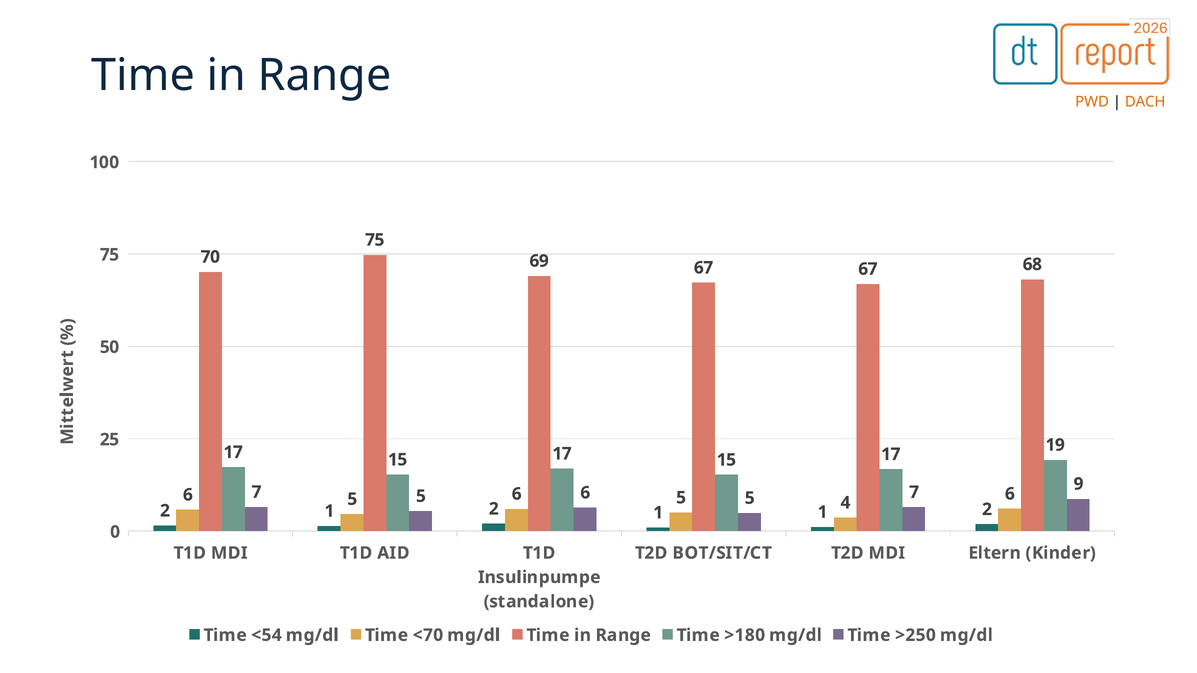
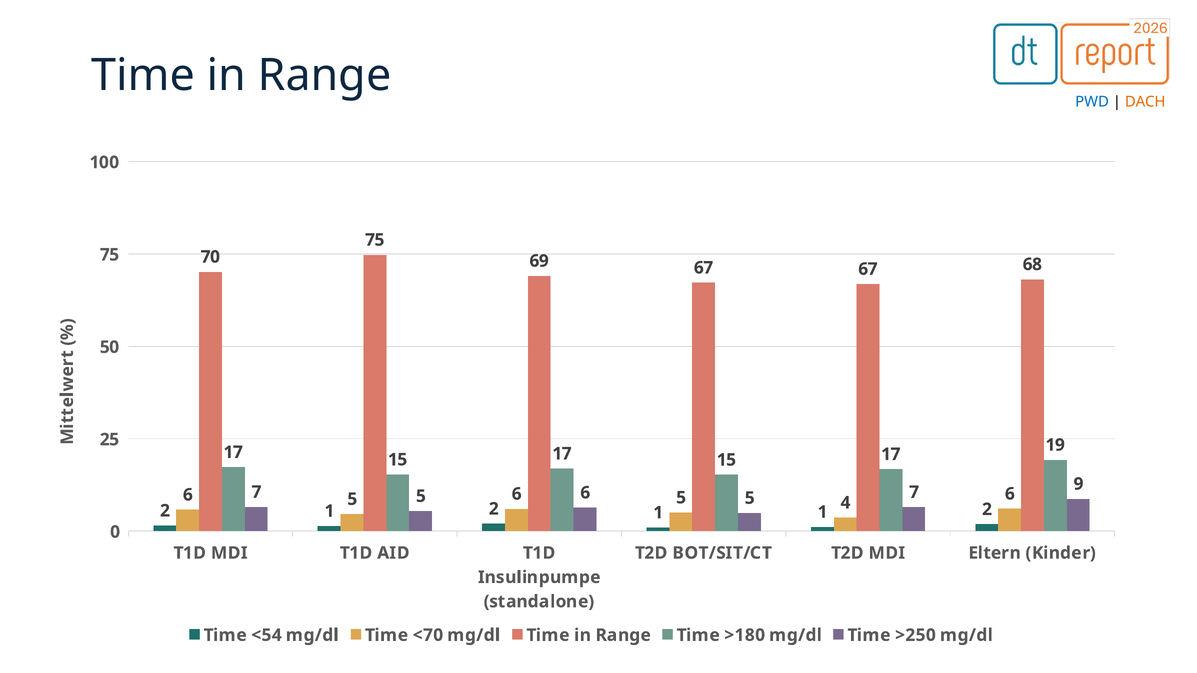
PWD colour: orange -> blue (1092, 102)
